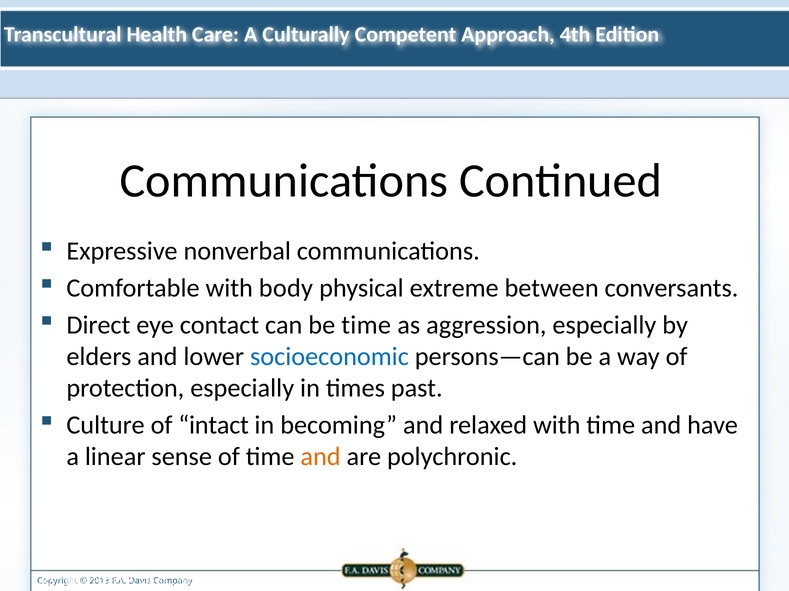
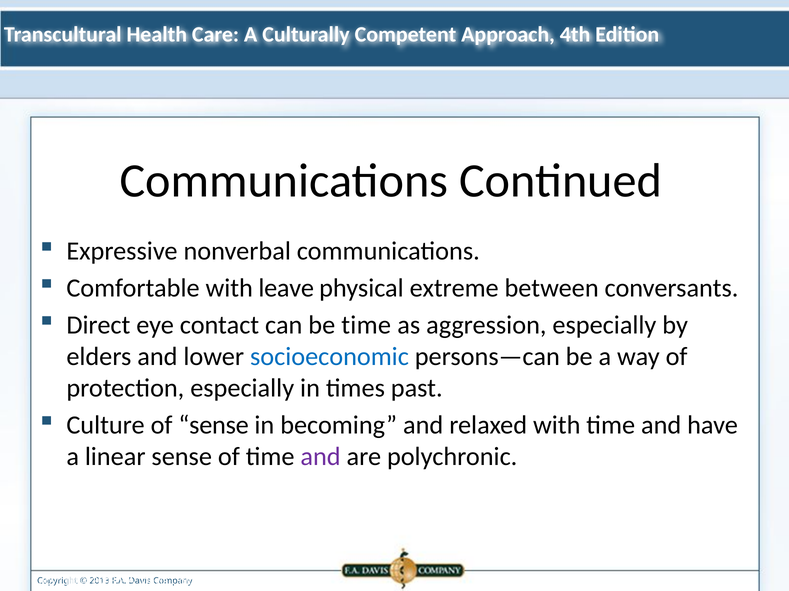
body: body -> leave (286, 289)
of intact: intact -> sense (214, 426)
and colour: orange -> purple (321, 457)
